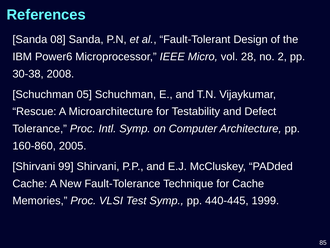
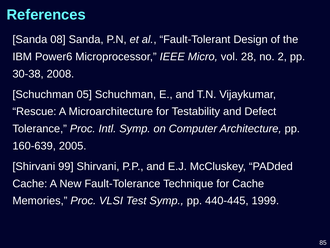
160-860: 160-860 -> 160-639 (34, 146)
